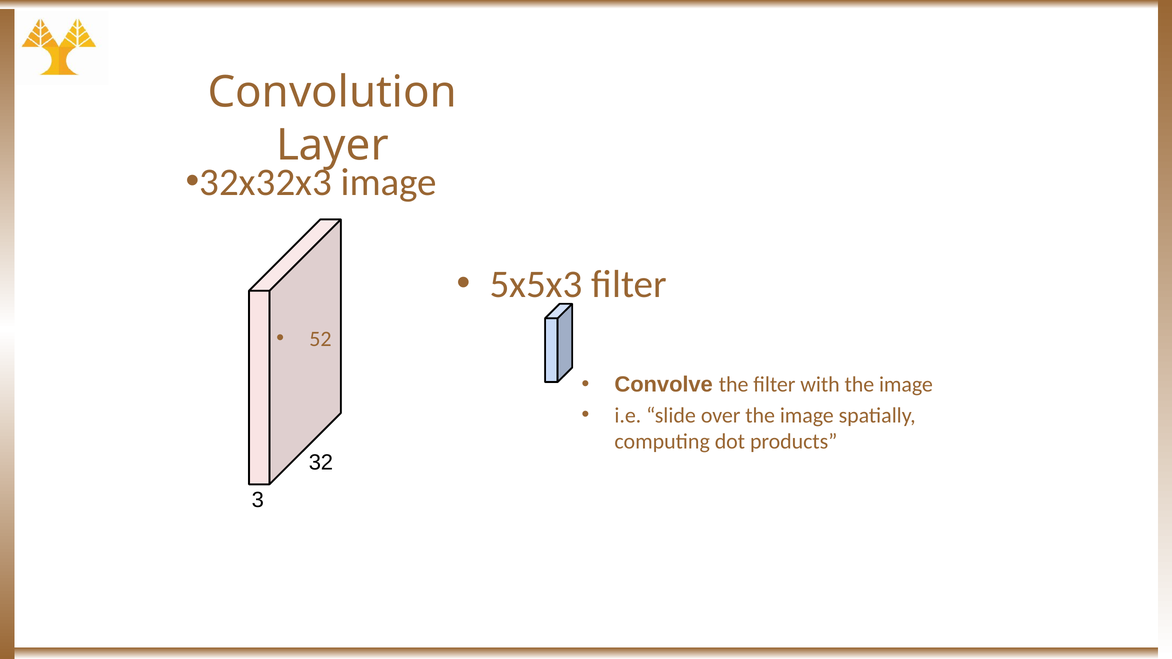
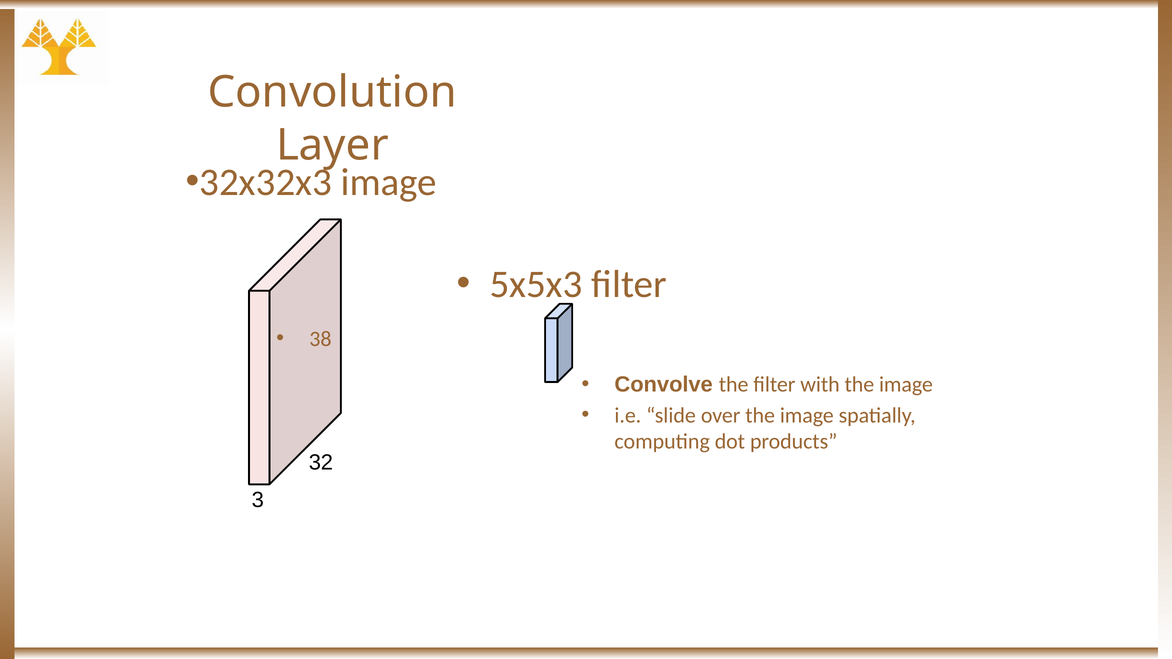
52: 52 -> 38 (320, 339)
